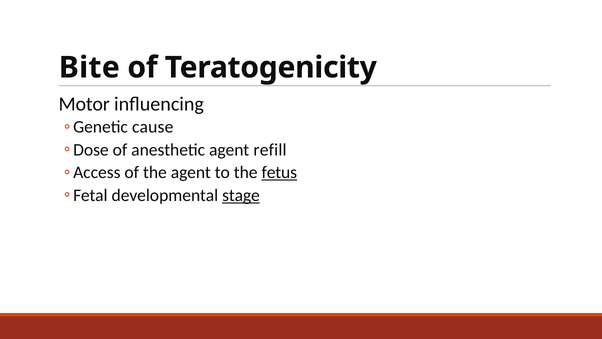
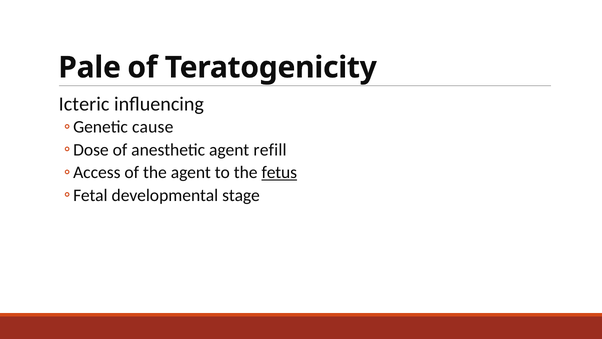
Bite: Bite -> Pale (90, 67)
Motor: Motor -> Icteric (84, 104)
stage underline: present -> none (241, 195)
